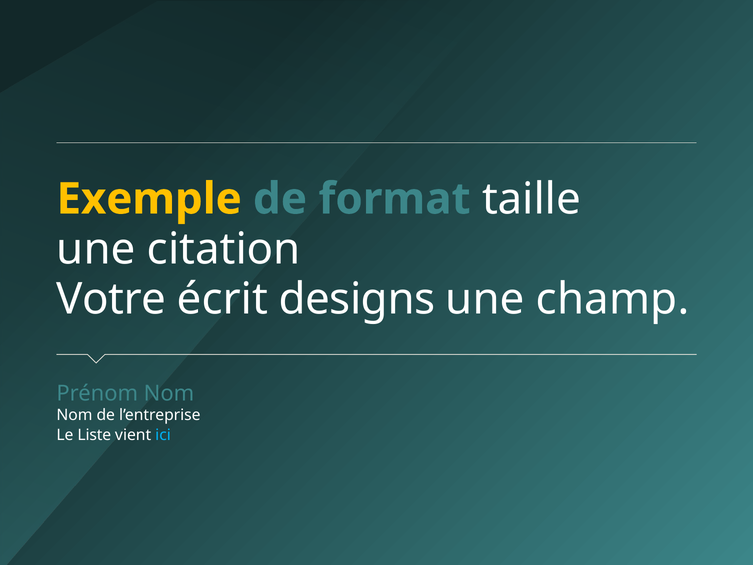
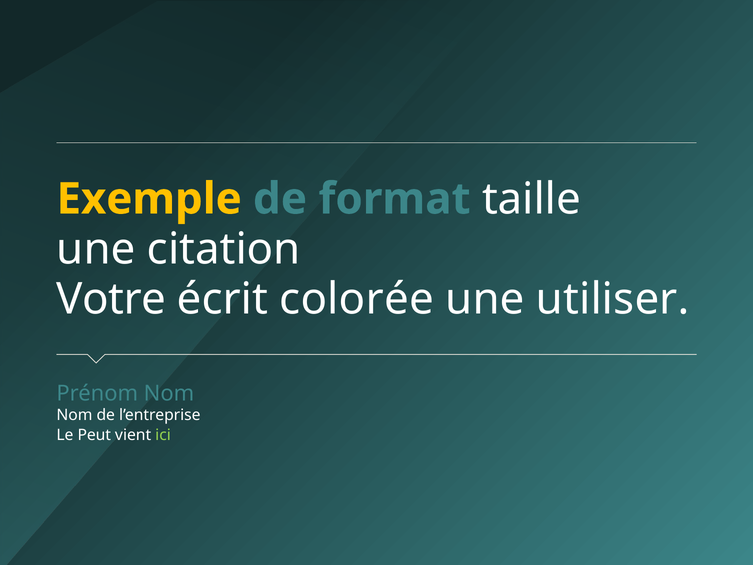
designs: designs -> colorée (357, 299)
champ: champ -> utiliser (613, 299)
Liste: Liste -> Peut (94, 435)
ici colour: light blue -> light green (163, 435)
